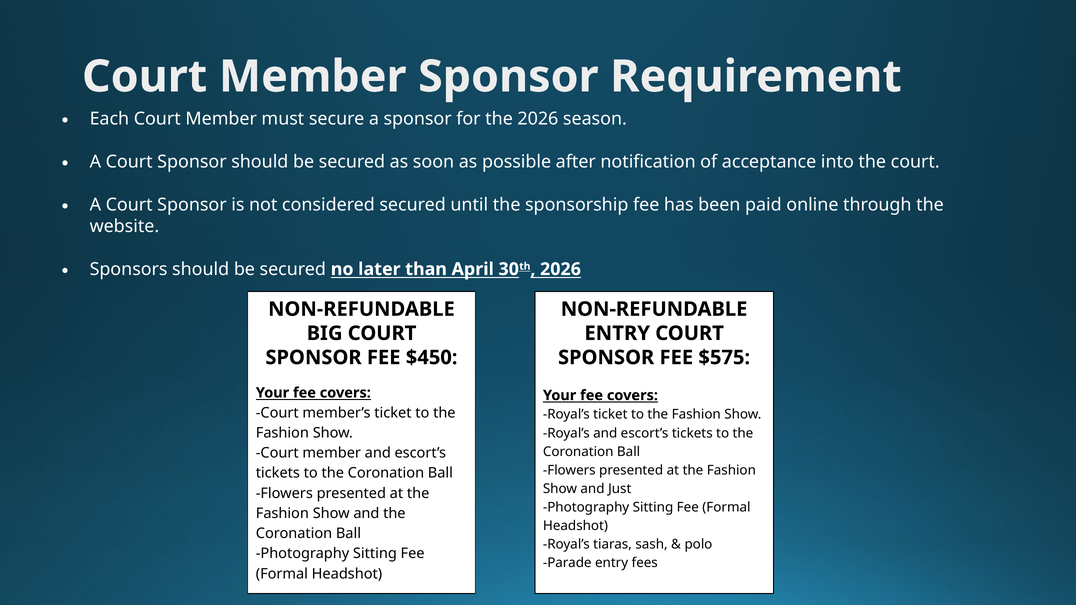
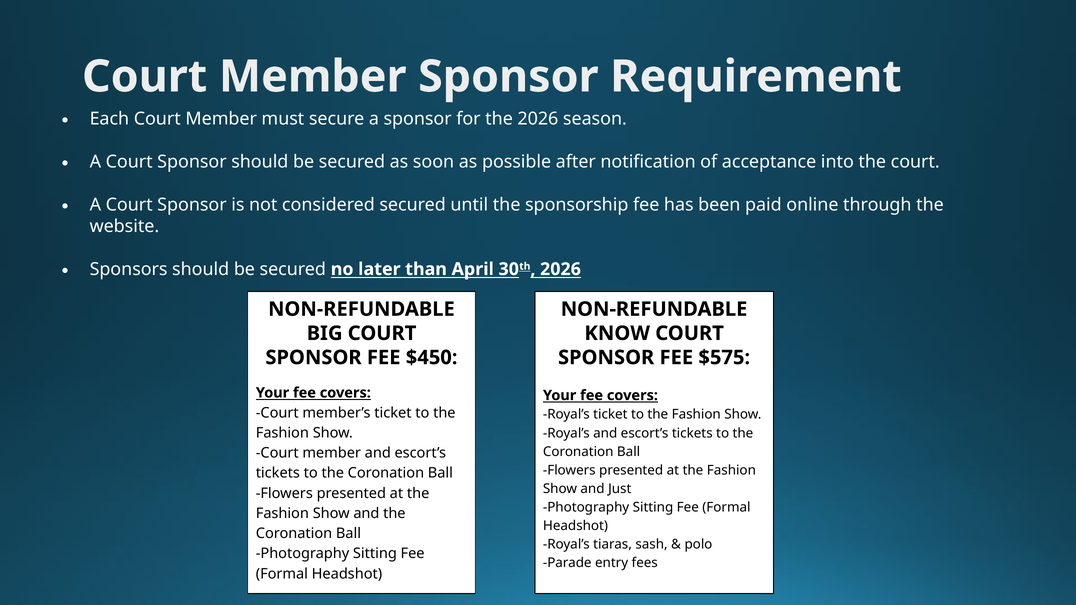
ENTRY: ENTRY -> KNOW (617, 333)
